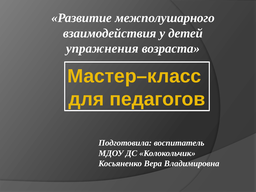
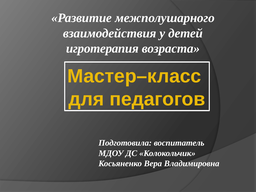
упражнения: упражнения -> игротерапия (102, 49)
